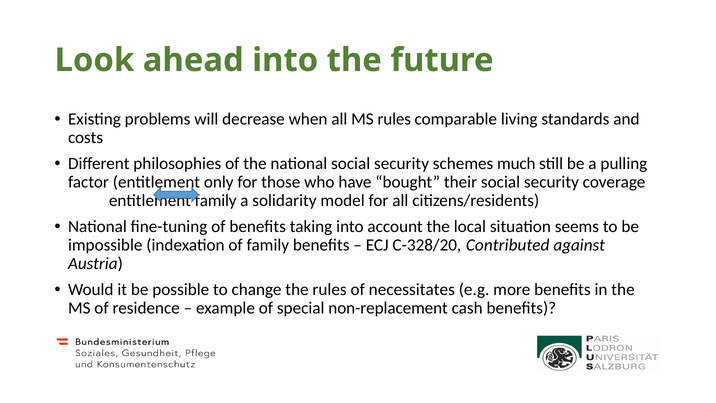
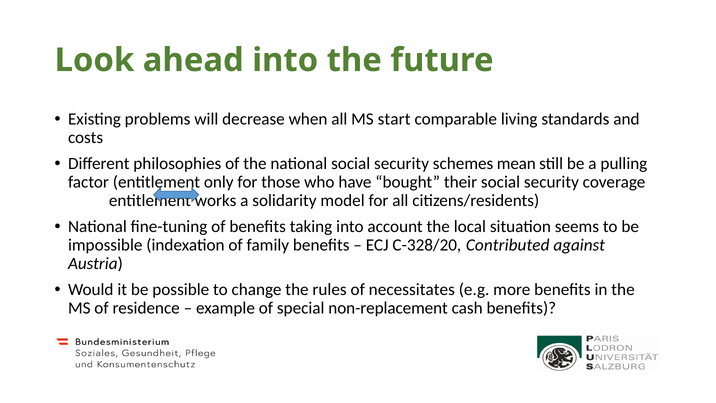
MS rules: rules -> start (394, 119)
much: much -> mean (516, 164)
family: family -> works (216, 201)
